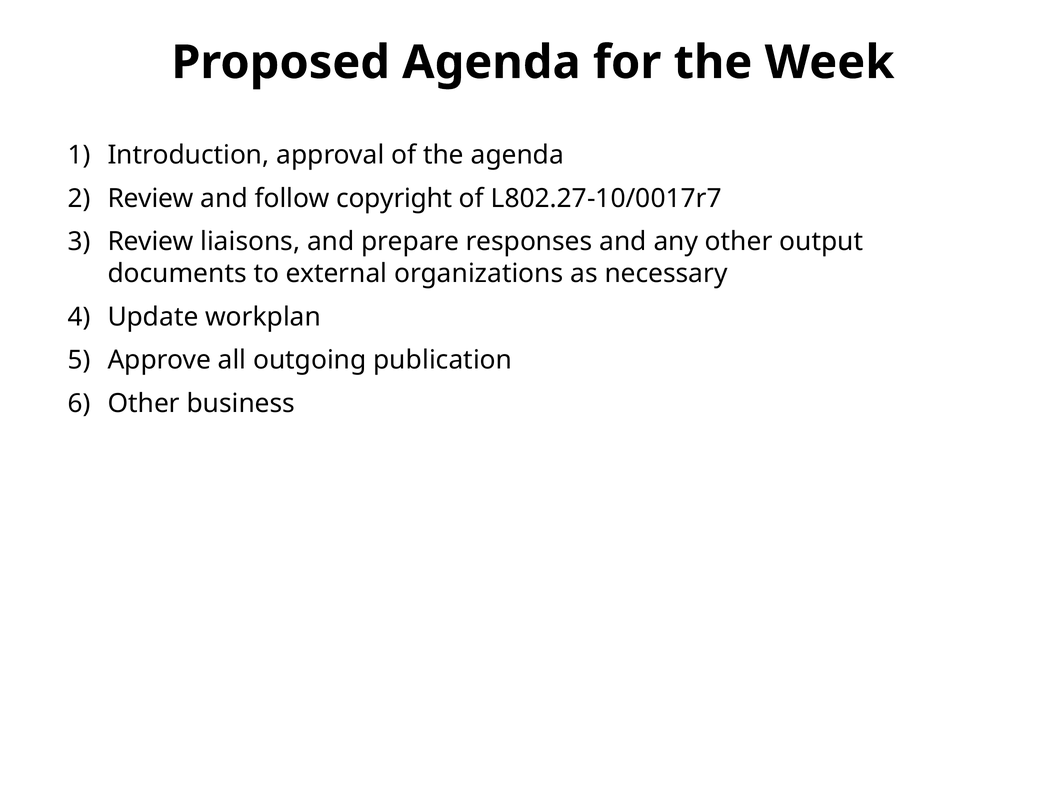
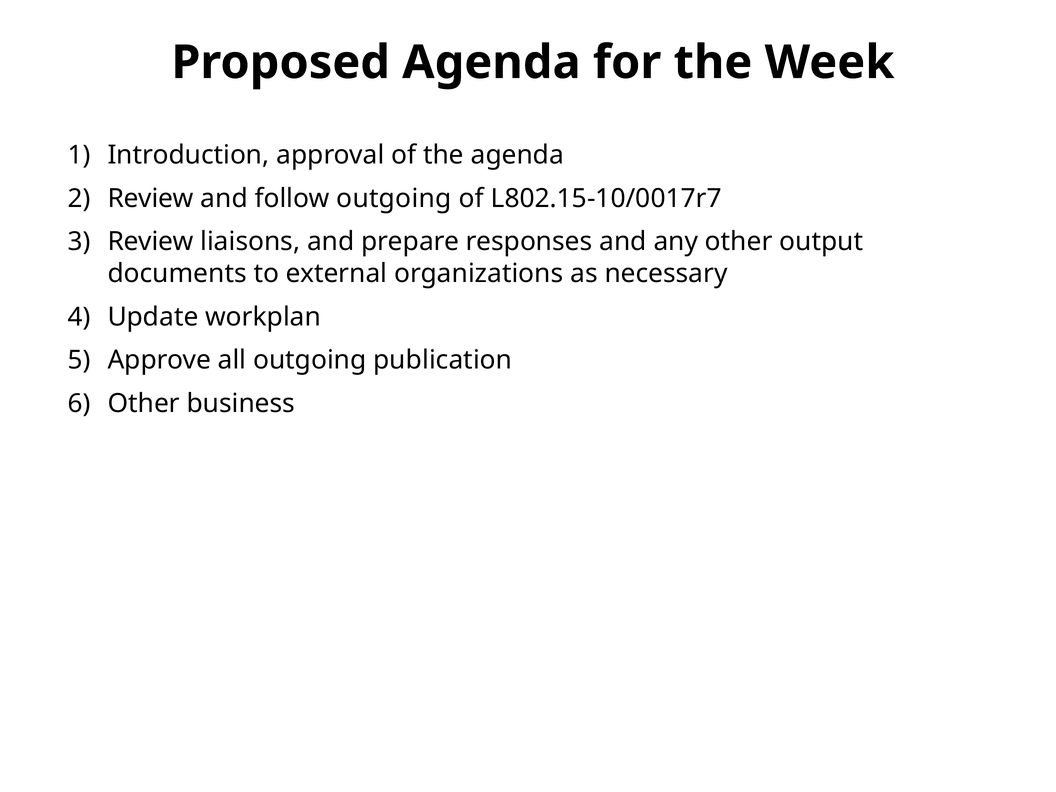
follow copyright: copyright -> outgoing (394, 198)
L802.27-10/0017r7: L802.27-10/0017r7 -> L802.15-10/0017r7 (606, 198)
